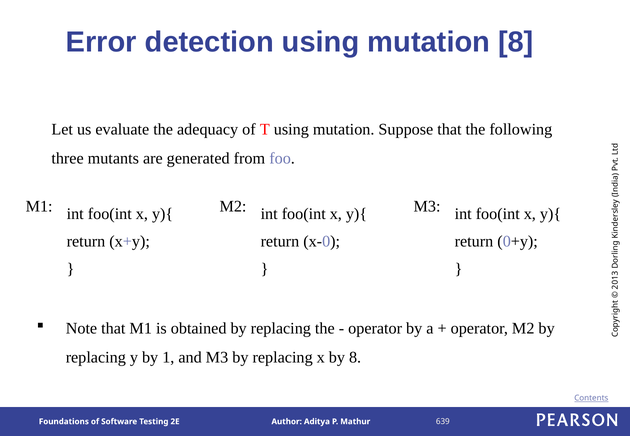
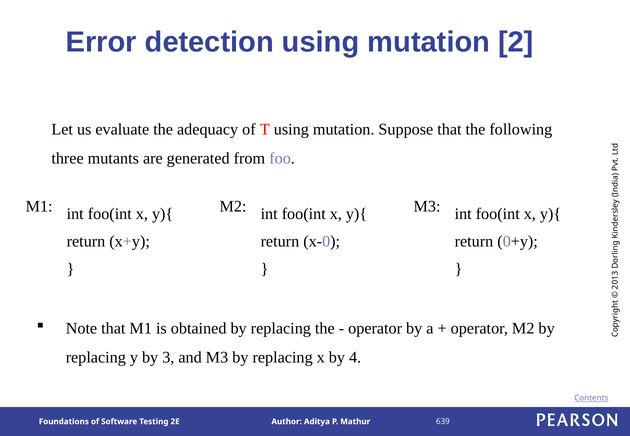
mutation 8: 8 -> 2 (516, 42)
by 1: 1 -> 3 (168, 358)
by 8: 8 -> 4 (355, 358)
